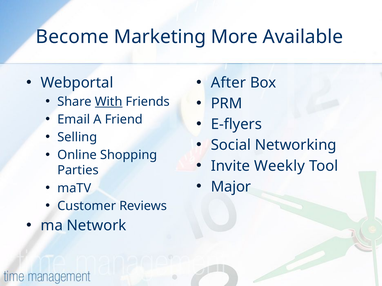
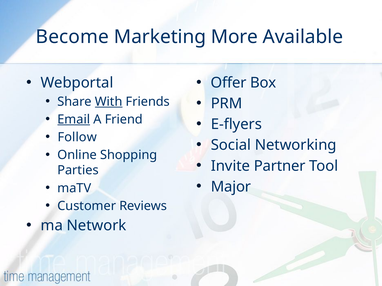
After: After -> Offer (229, 83)
Email underline: none -> present (74, 120)
Selling: Selling -> Follow (77, 137)
Weekly: Weekly -> Partner (280, 166)
